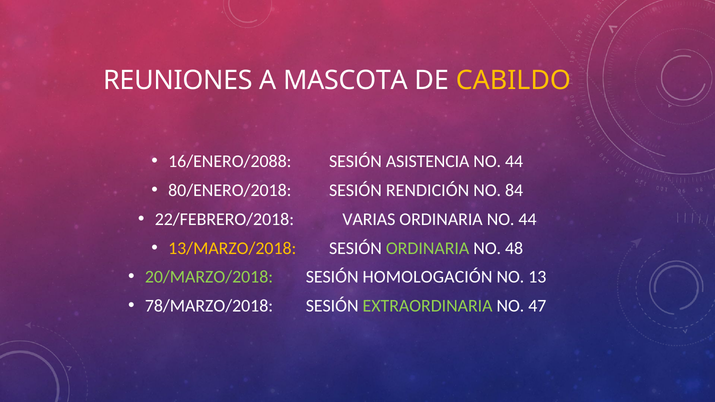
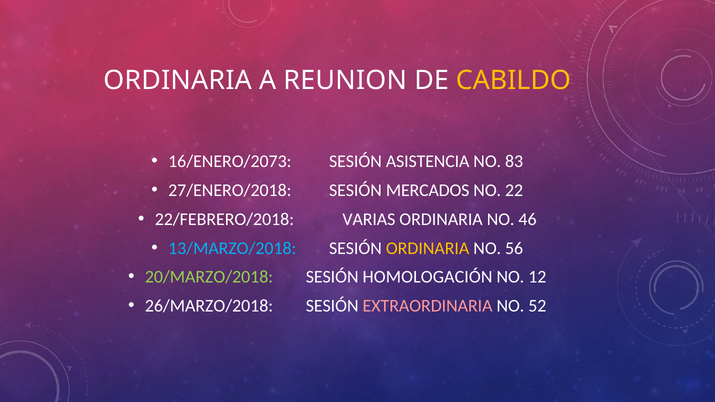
REUNIONES: REUNIONES -> ORDINARIA (178, 80)
MASCOTA: MASCOTA -> REUNION (345, 80)
16/ENERO/2088: 16/ENERO/2088 -> 16/ENERO/2073 (230, 162)
44: 44 -> 83 (514, 162)
80/ENERO/2018: 80/ENERO/2018 -> 27/ENERO/2018 (230, 191)
RENDICIÓN: RENDICIÓN -> MERCADOS (428, 191)
84: 84 -> 22 (514, 191)
ORDINARIA NO 44: 44 -> 46 (528, 219)
13/MARZO/2018 colour: yellow -> light blue (232, 248)
ORDINARIA colour: light green -> yellow (428, 248)
48: 48 -> 56 (514, 248)
13: 13 -> 12 (537, 277)
78/MARZO/2018: 78/MARZO/2018 -> 26/MARZO/2018 (209, 306)
EXTRAORDINARIA colour: light green -> pink (428, 306)
47: 47 -> 52 (537, 306)
